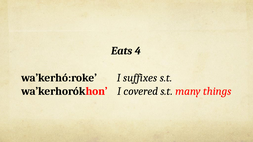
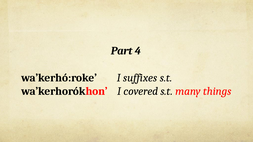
Eats: Eats -> Part (122, 51)
